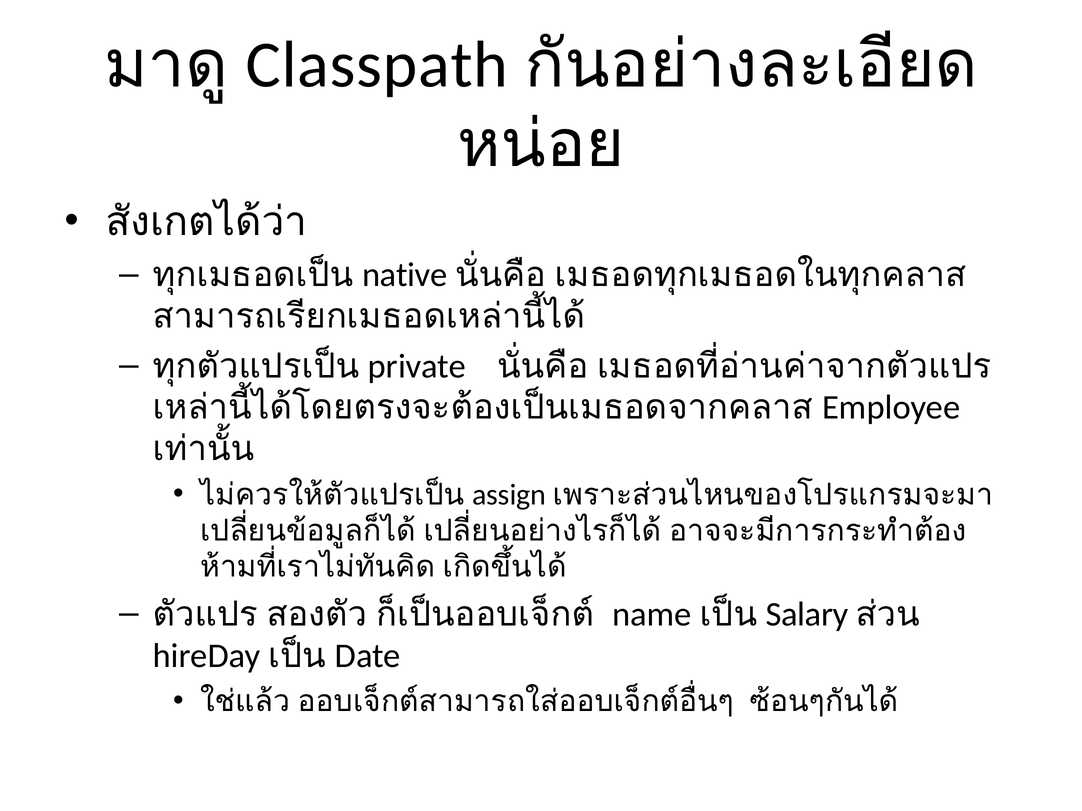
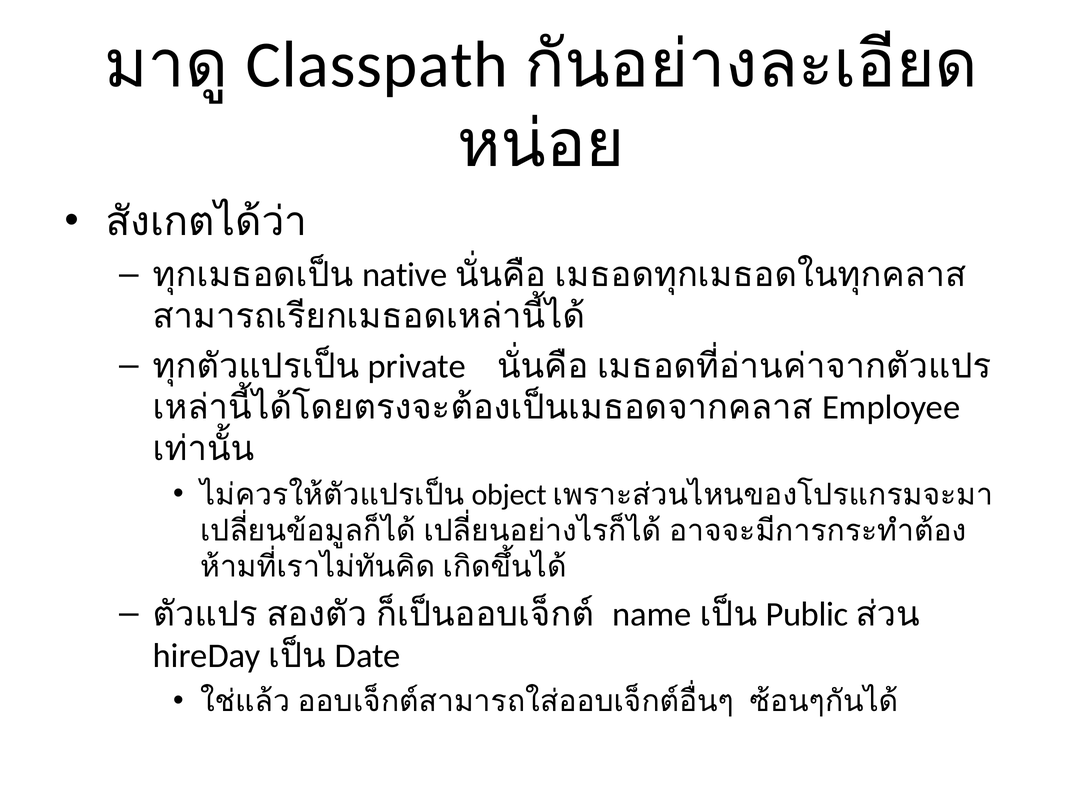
assign: assign -> object (509, 495)
Salary: Salary -> Public (807, 615)
